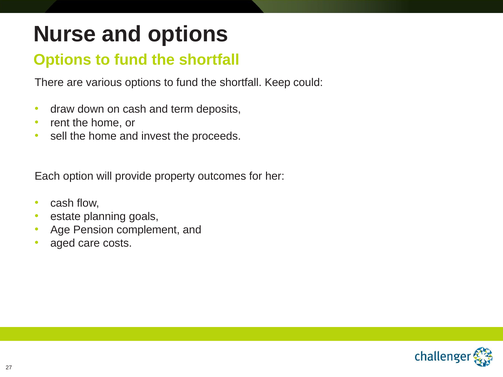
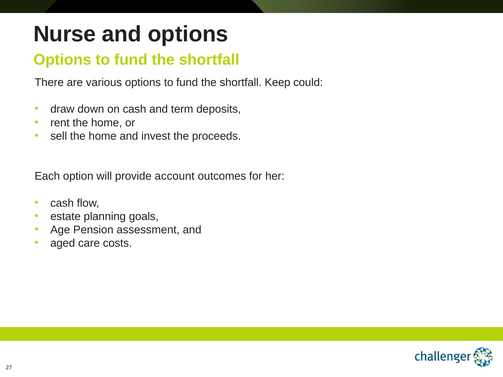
property: property -> account (175, 176)
complement: complement -> assessment (148, 230)
